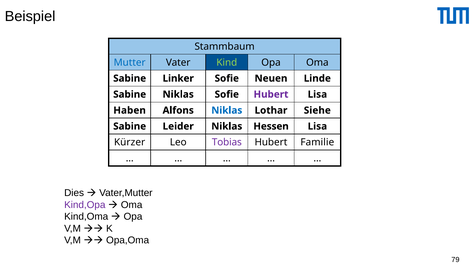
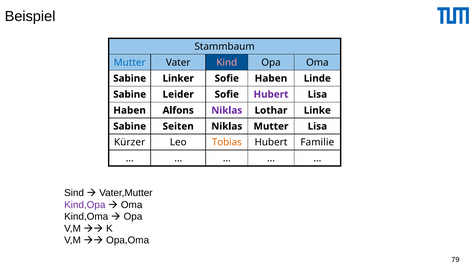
Kind colour: light green -> pink (227, 63)
Sofie Neuen: Neuen -> Haben (271, 79)
Sabine Niklas: Niklas -> Leider (178, 95)
Niklas colour: blue -> purple (227, 111)
Siehe: Siehe -> Linke (317, 111)
Leider: Leider -> Seiten (178, 127)
Niklas Hessen: Hessen -> Mutter (271, 127)
Tobias colour: purple -> orange (227, 143)
Dies: Dies -> Sind (74, 193)
